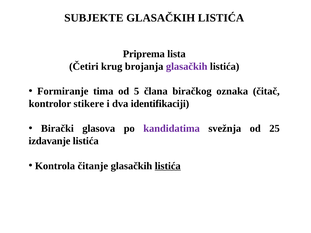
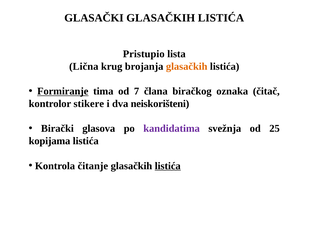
SUBJEKTE: SUBJEKTE -> GLASAČKI (94, 18)
Priprema: Priprema -> Pristupio (144, 54)
Četiri: Četiri -> Lična (84, 67)
glasačkih colour: purple -> orange (187, 67)
Formiranje underline: none -> present (63, 91)
5: 5 -> 7 (137, 91)
identifikaciji: identifikaciji -> neiskorišteni (160, 104)
izdavanje: izdavanje -> kopijama (49, 141)
